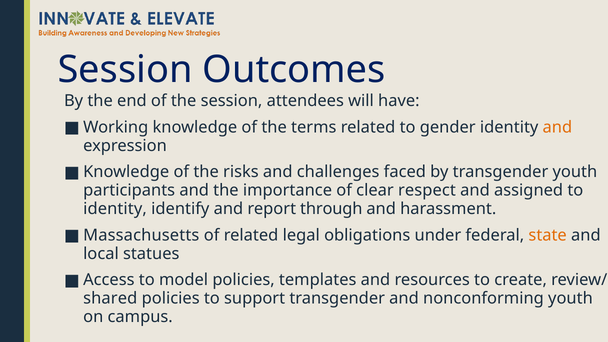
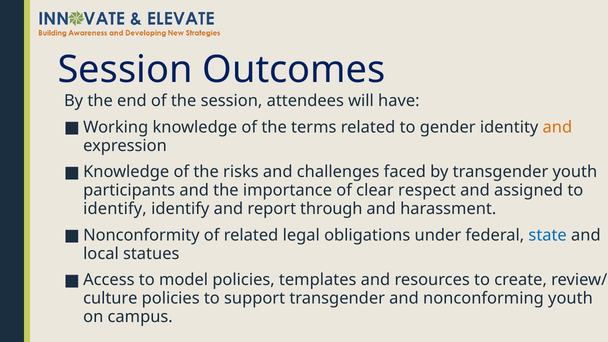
identity: identity -> identify (115, 209)
Massachusetts: Massachusetts -> Nonconformity (141, 235)
state colour: orange -> blue (548, 235)
shared: shared -> culture (110, 298)
